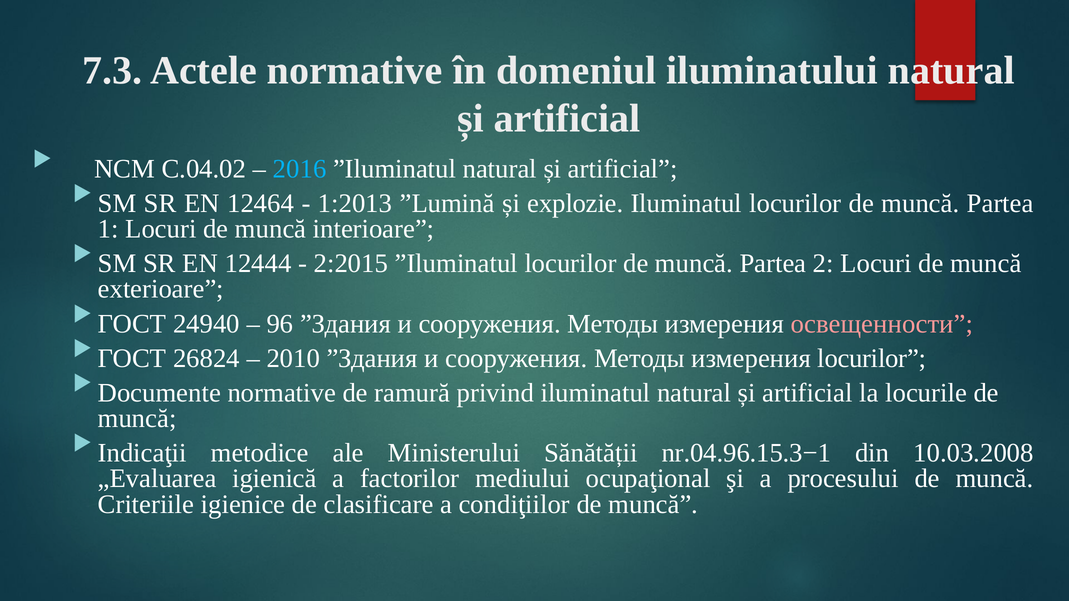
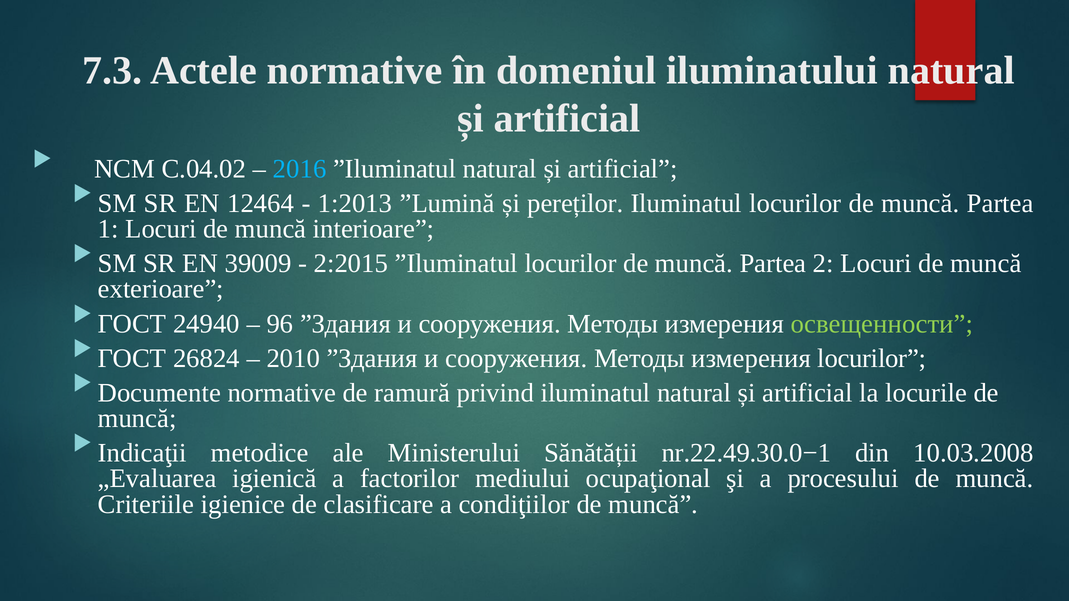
explozie: explozie -> pereților (575, 203)
12444: 12444 -> 39009 (258, 264)
освещенности colour: pink -> light green (882, 324)
nr.04.96.15.3−1: nr.04.96.15.3−1 -> nr.22.49.30.0−1 (746, 453)
